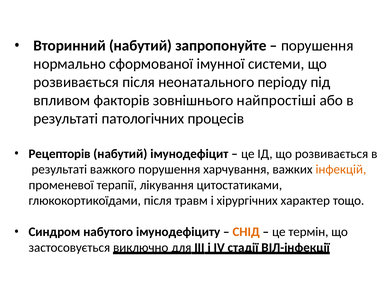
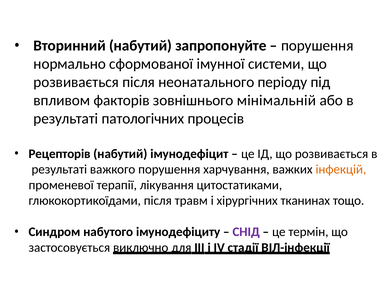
найпростіші: найпростіші -> мінімальній (276, 101)
характер: характер -> тканинах (305, 201)
СНІД colour: orange -> purple (246, 232)
